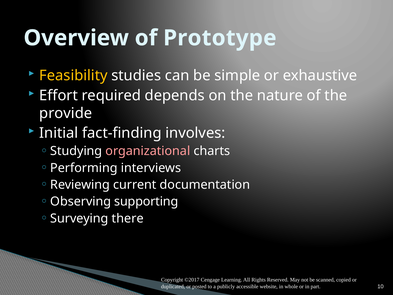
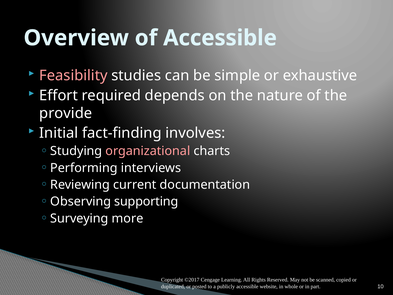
of Prototype: Prototype -> Accessible (220, 38)
Feasibility colour: yellow -> pink (73, 75)
there: there -> more (128, 218)
